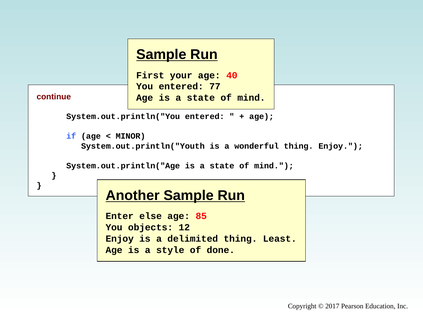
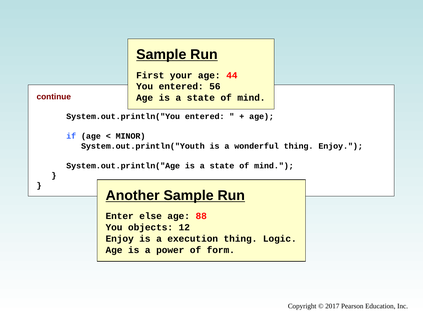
40: 40 -> 44 (232, 75)
77: 77 -> 56 (215, 87)
85: 85 -> 88 (201, 216)
delimited: delimited -> execution (193, 239)
Least: Least -> Logic (280, 239)
style: style -> power (170, 250)
done: done -> form (221, 250)
